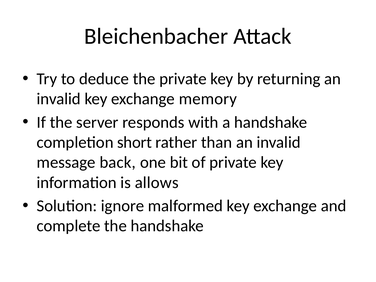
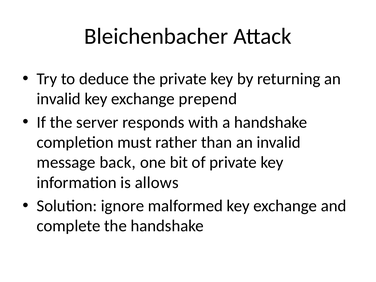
memory: memory -> prepend (208, 99)
short: short -> must (134, 142)
